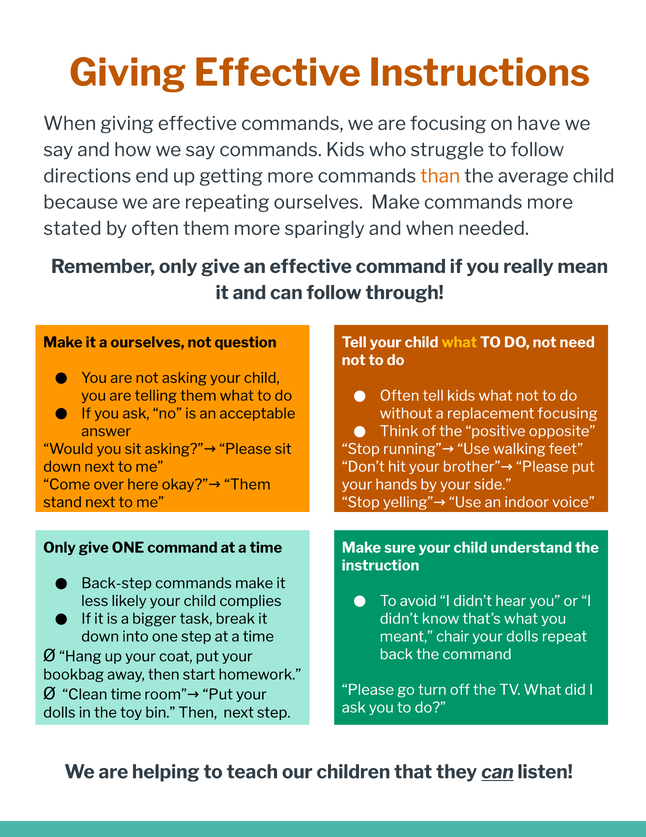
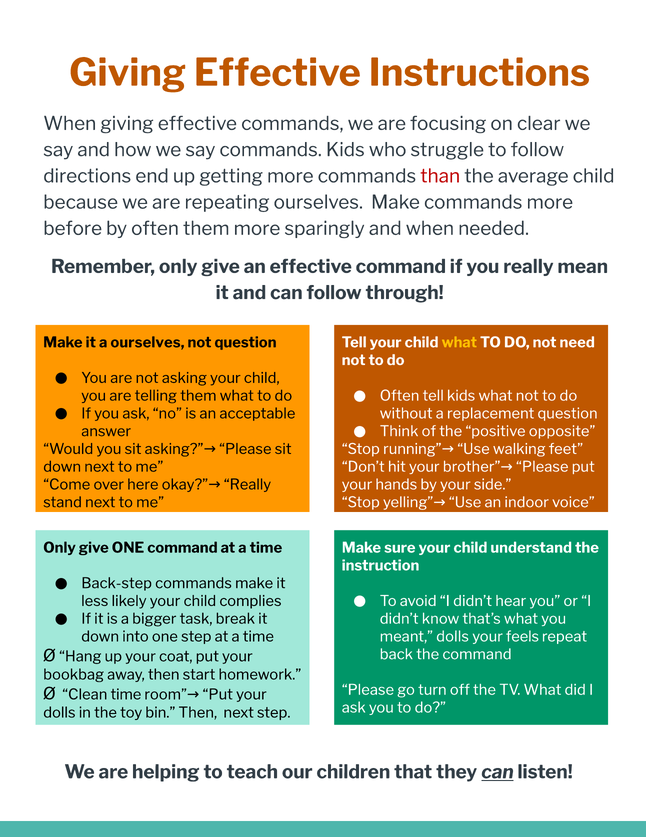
have: have -> clear (539, 123)
than colour: orange -> red (440, 176)
stated: stated -> before (73, 228)
replacement focusing: focusing -> question (568, 413)
Them: Them -> Really (247, 484)
meant chair: chair -> dolls (453, 636)
your dolls: dolls -> feels (522, 636)
